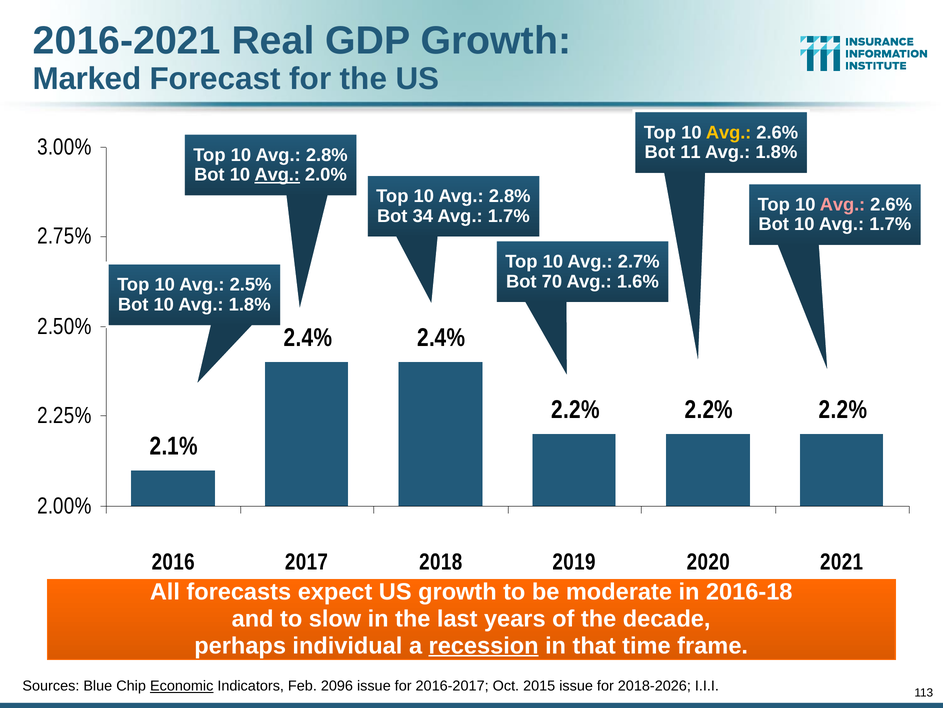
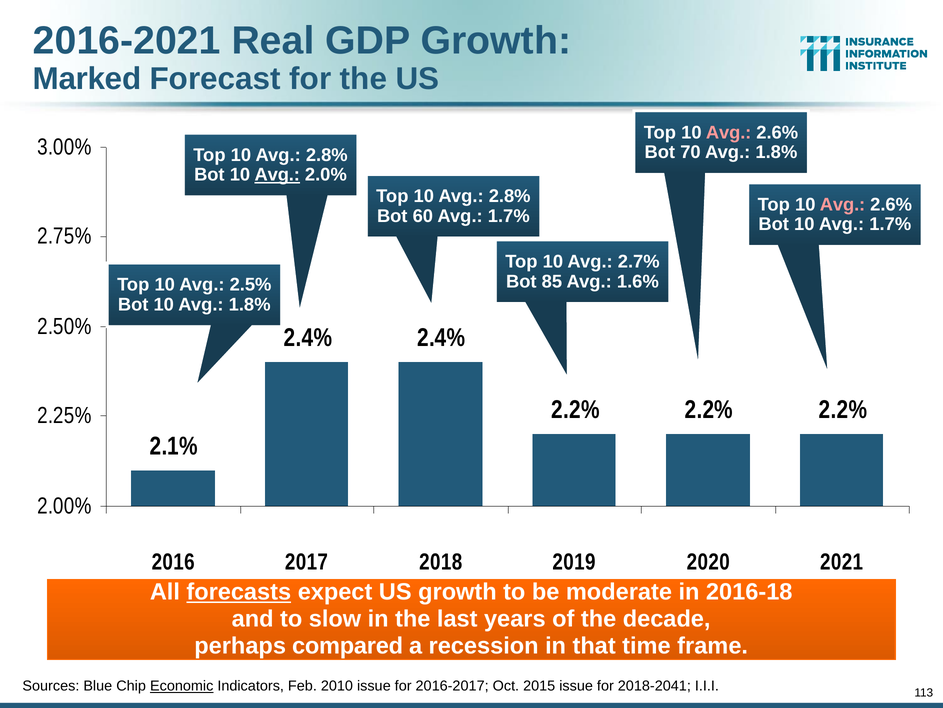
Avg colour: yellow -> pink (729, 132)
11: 11 -> 70 (690, 152)
34: 34 -> 60 (423, 216)
70: 70 -> 85 (552, 281)
forecasts underline: none -> present (239, 591)
individual: individual -> compared (348, 645)
recession underline: present -> none (484, 645)
2096: 2096 -> 2010 (337, 685)
2018-2026: 2018-2026 -> 2018-2041 (654, 685)
